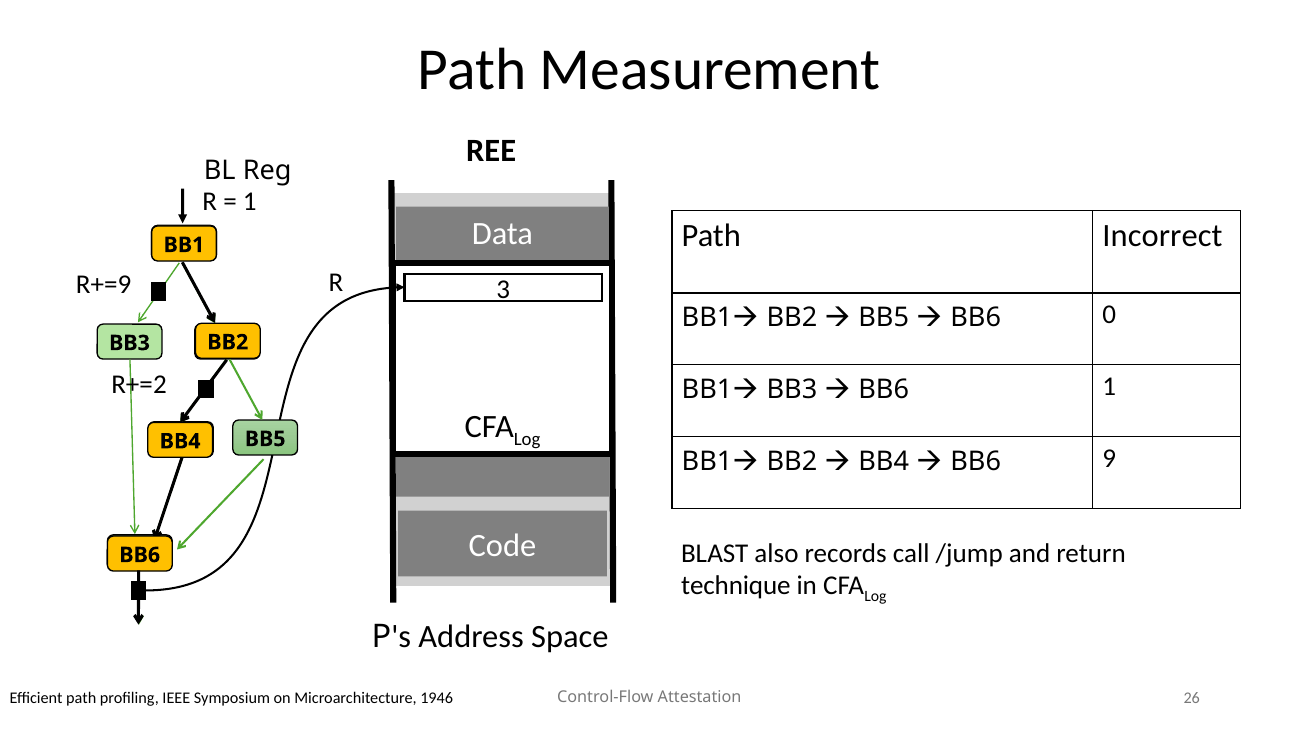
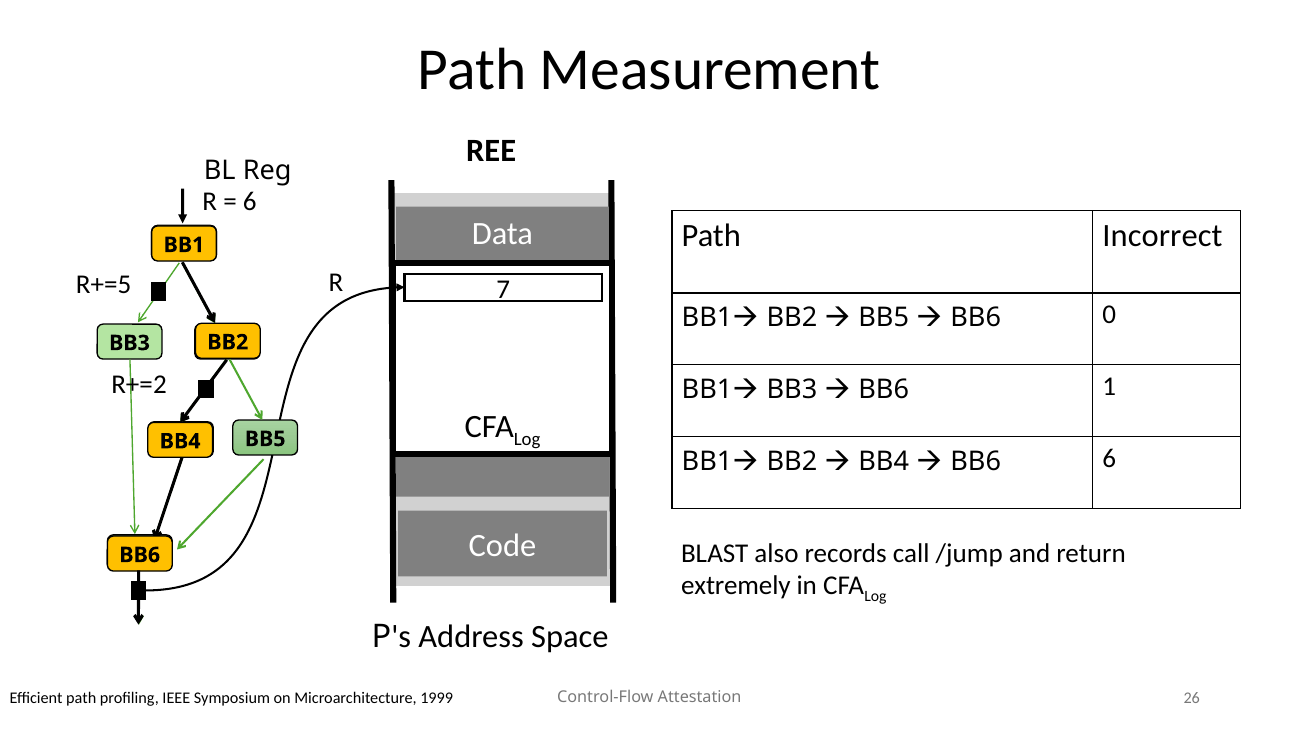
1: 1 -> 6 (250, 202)
3: 3 -> 7 (503, 289)
R+=9: R+=9 -> R+=5 (104, 285)
BB6 9: 9 -> 6 (1109, 458)
technique: technique -> extremely (736, 586)
1946: 1946 -> 1999 (437, 697)
